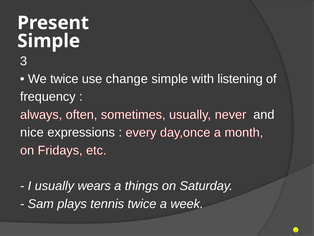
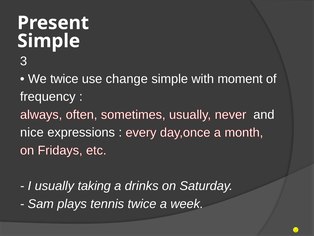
listening: listening -> moment (240, 79)
wears: wears -> taking (94, 186)
things: things -> drinks (142, 186)
